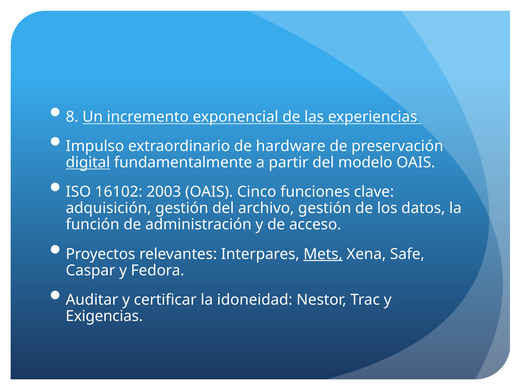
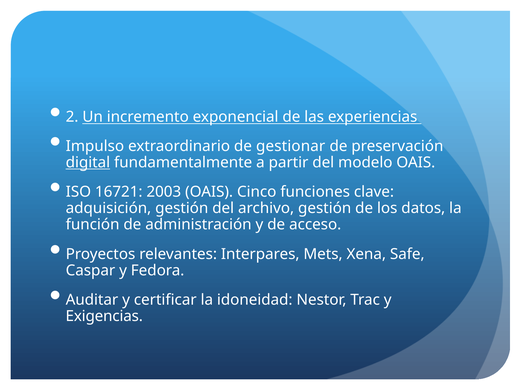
8: 8 -> 2 (72, 117)
hardware: hardware -> gestionar (291, 146)
16102: 16102 -> 16721 (119, 192)
Mets underline: present -> none (323, 255)
